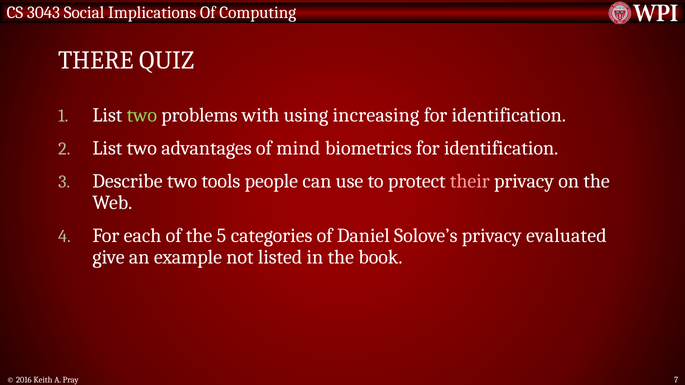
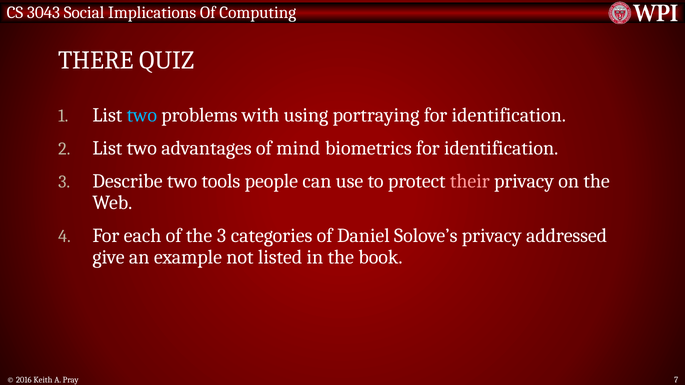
two colour: light green -> light blue (142, 115)
increasing: increasing -> portraying (376, 115)
the 5: 5 -> 3 (221, 236)
evaluated: evaluated -> addressed (567, 236)
